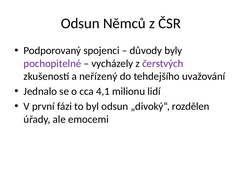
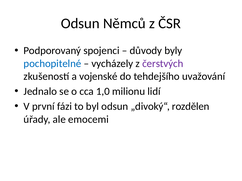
pochopitelné colour: purple -> blue (52, 64)
neřízený: neřízený -> vojenské (98, 77)
4,1: 4,1 -> 1,0 (103, 92)
